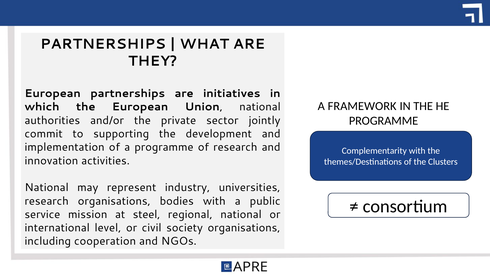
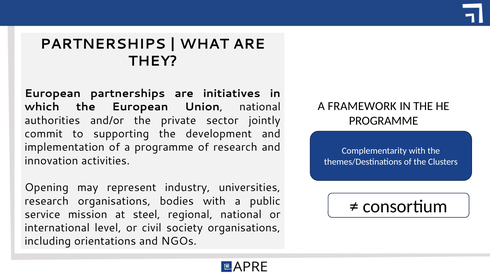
National: National -> Opening (47, 188)
cooperation: cooperation -> orientations (105, 242)
